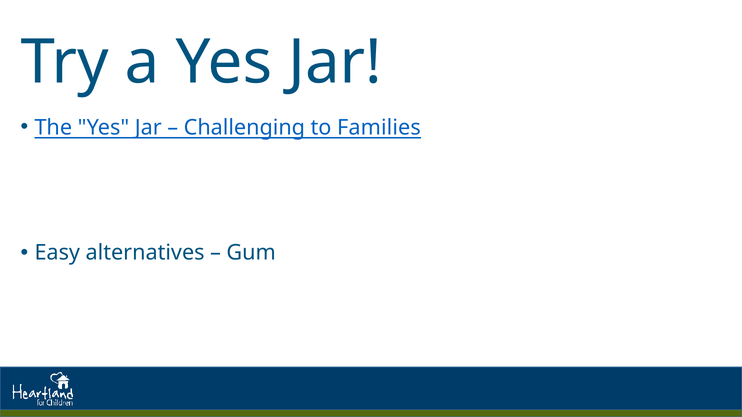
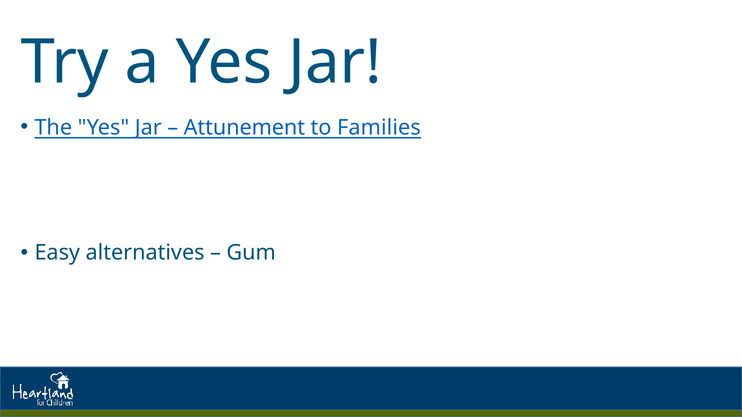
Challenging: Challenging -> Attunement (244, 128)
